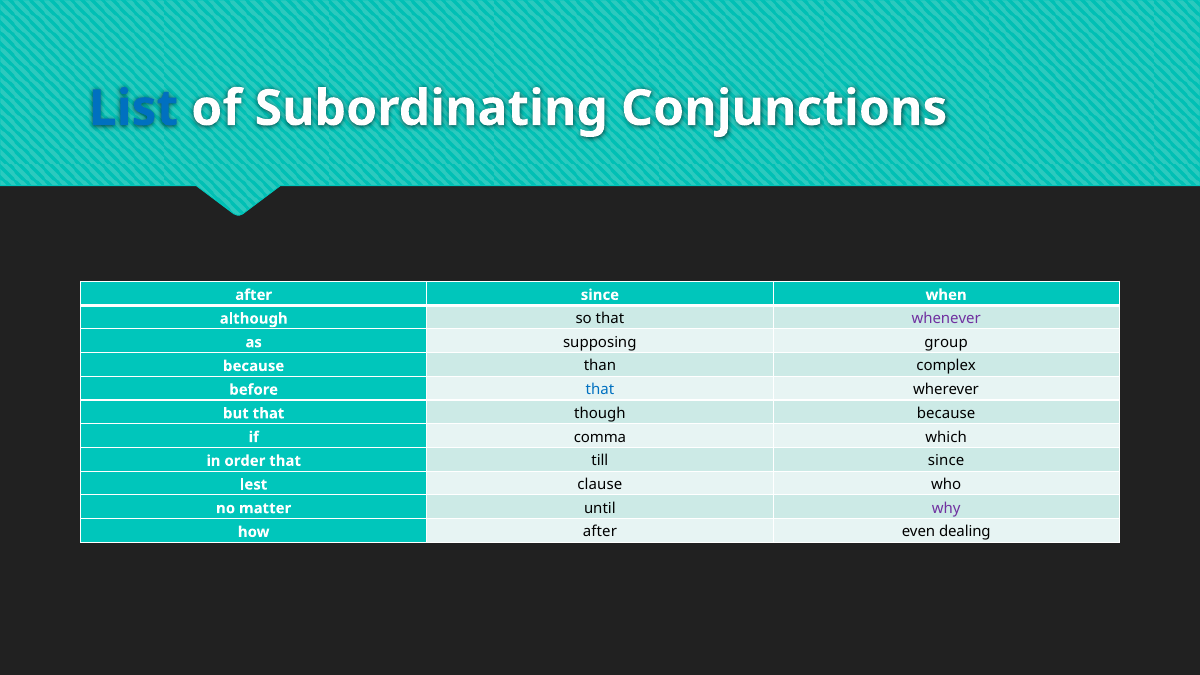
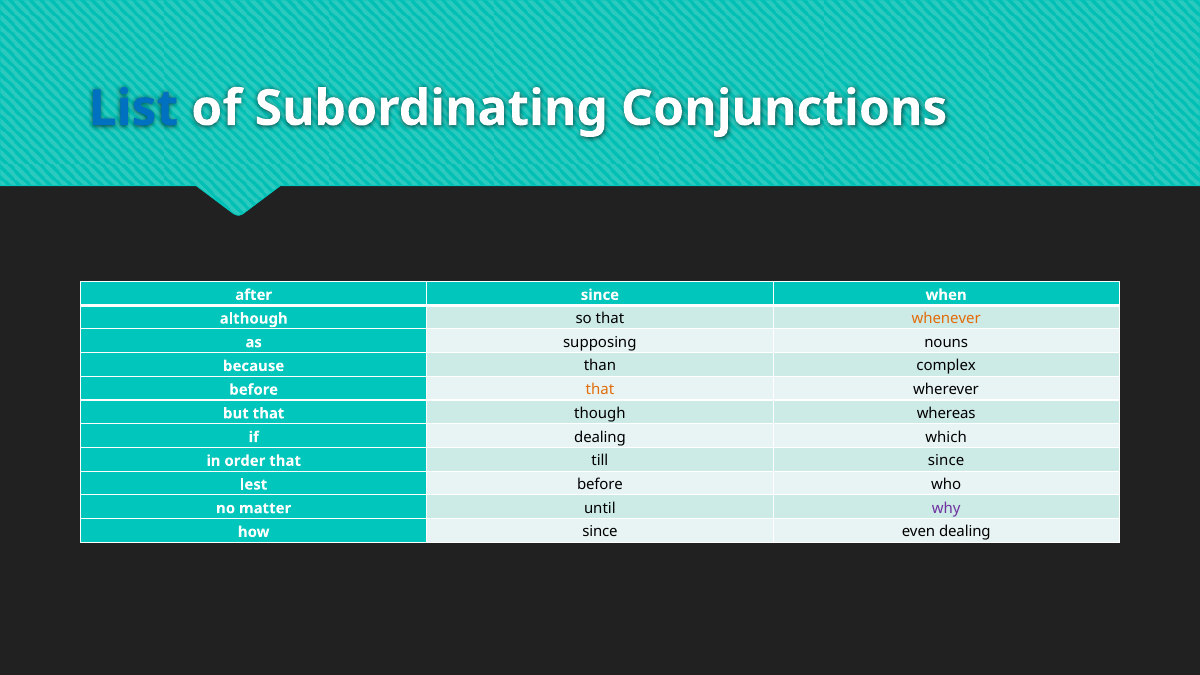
whenever colour: purple -> orange (946, 319)
group: group -> nouns (946, 342)
that colour: blue -> orange (600, 390)
though because: because -> whereas (946, 413)
comma: comma -> dealing (600, 437)
clause: clause -> before (600, 485)
how after: after -> since (600, 532)
